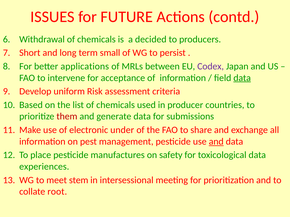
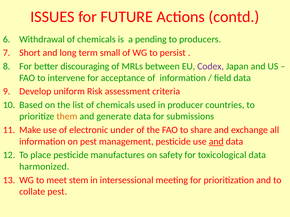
decided: decided -> pending (151, 39)
applications: applications -> discouraging (85, 66)
data underline: present -> none (242, 78)
them colour: red -> orange (67, 117)
experiences: experiences -> harmonized (44, 167)
collate root: root -> pest (57, 192)
